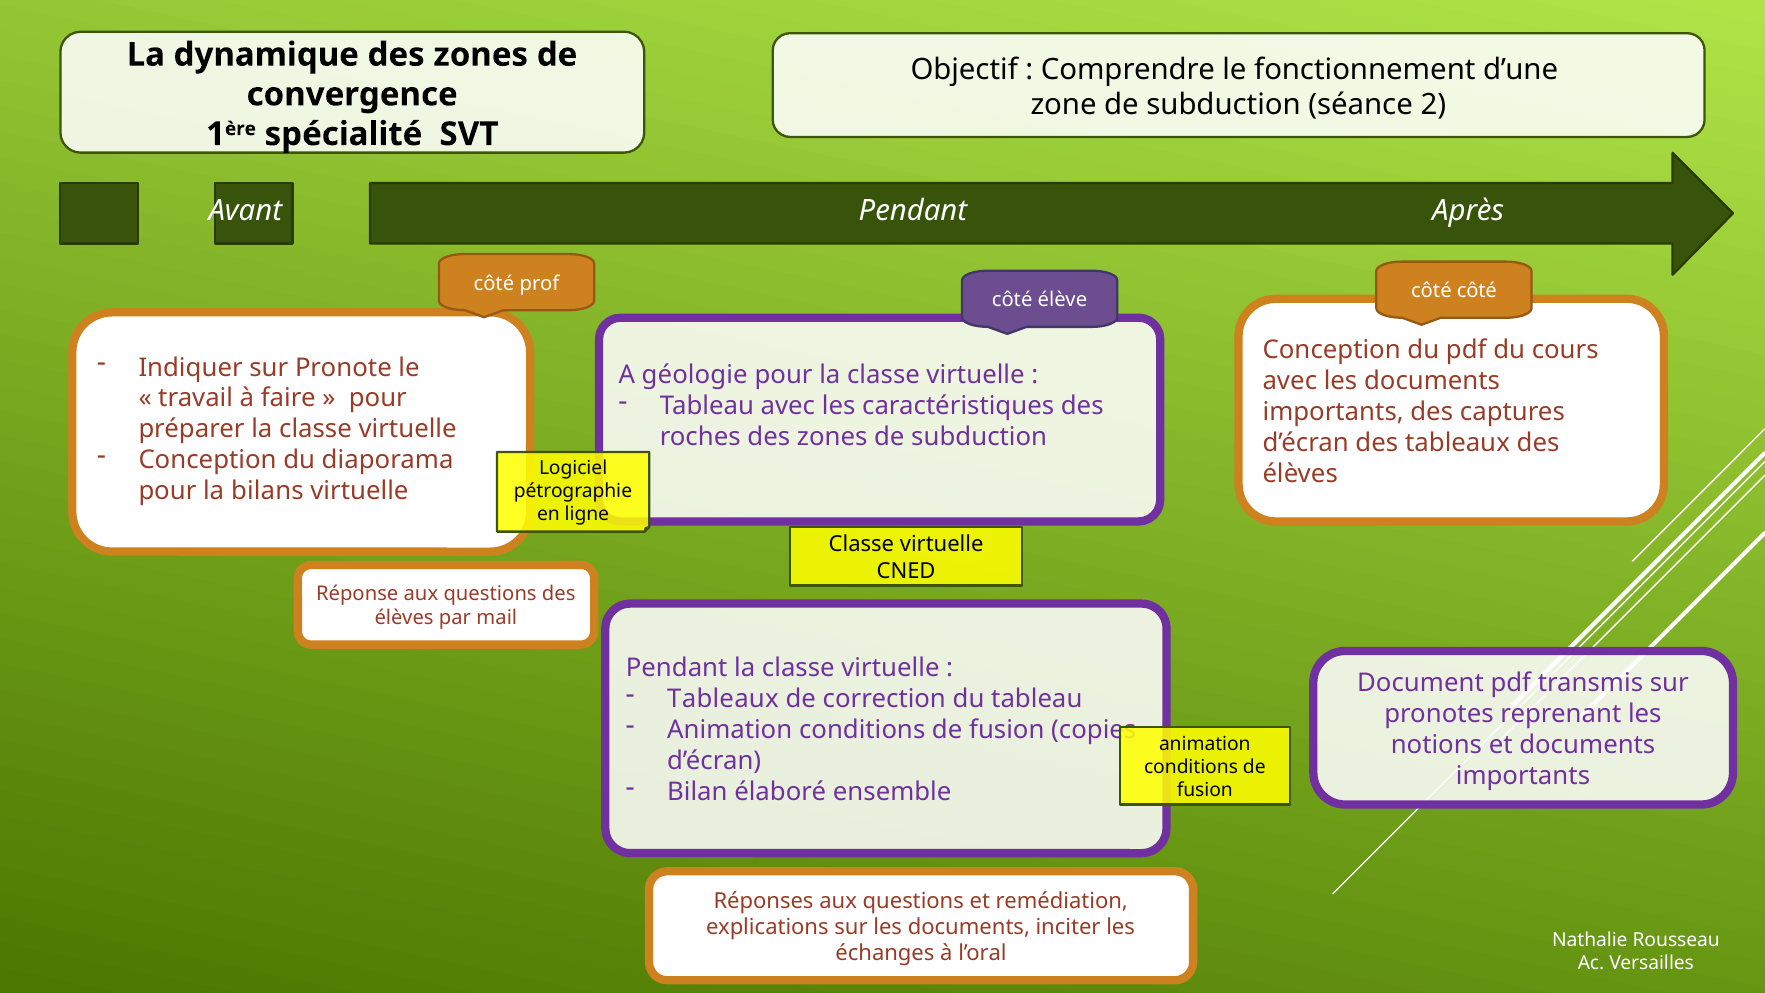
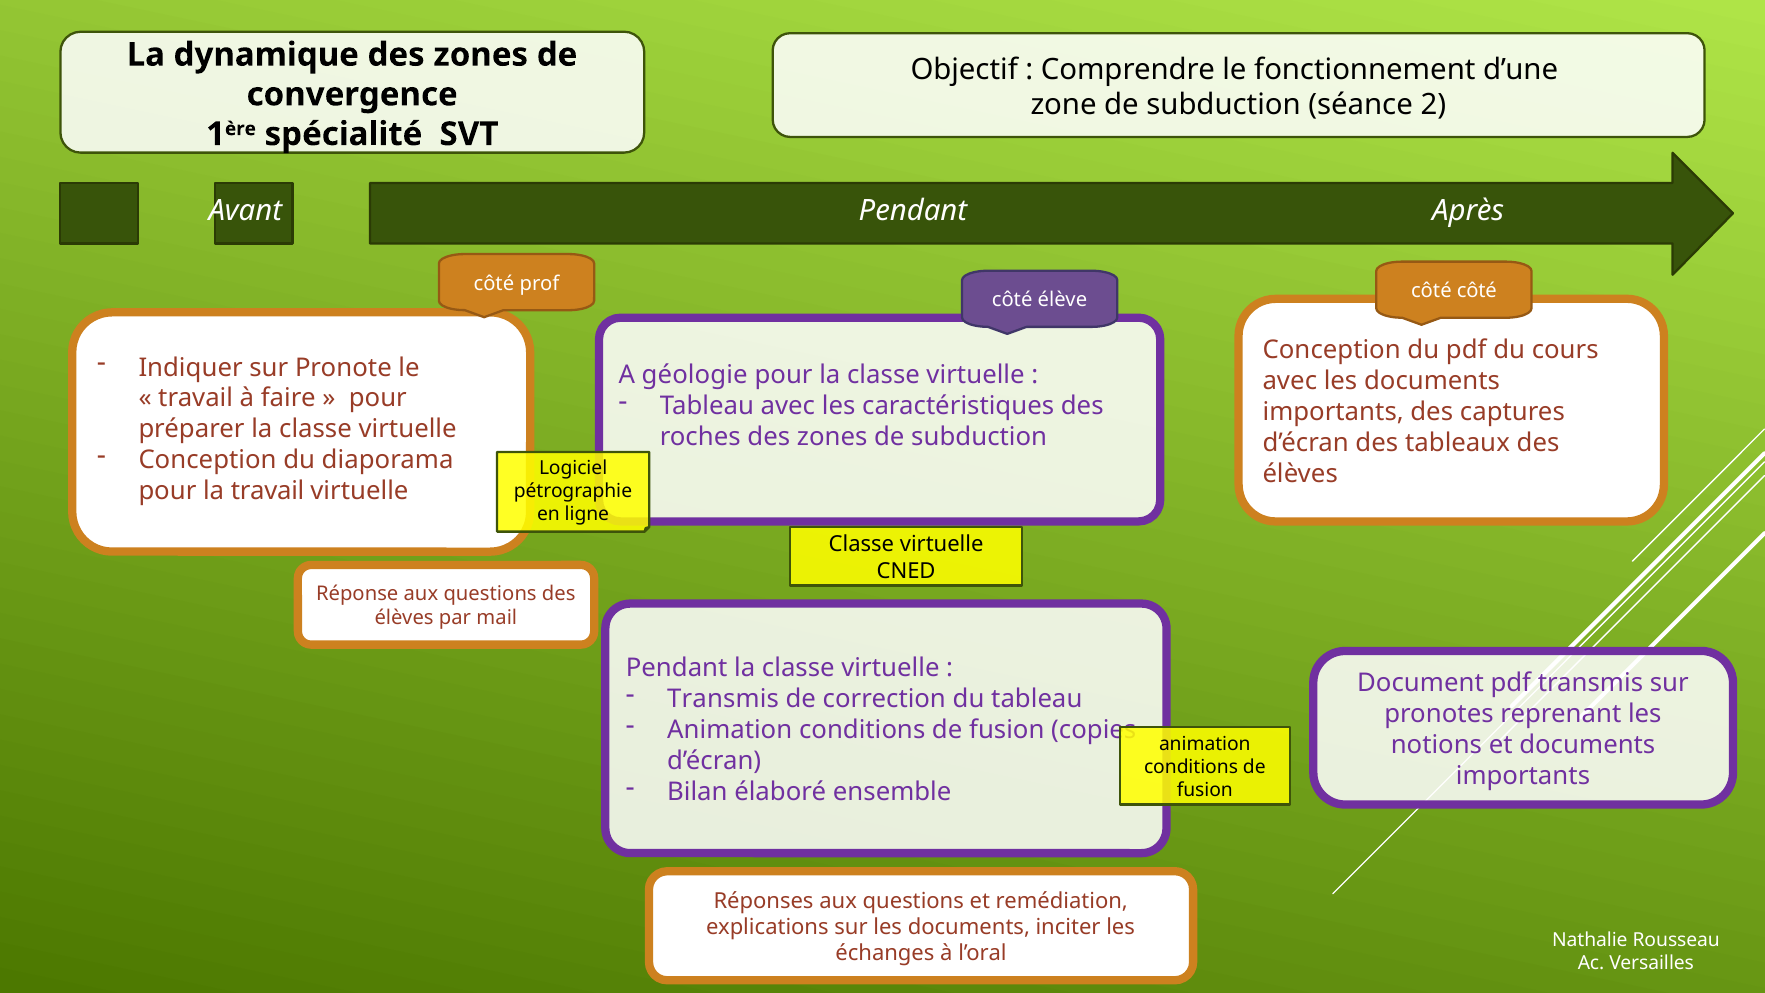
la bilans: bilans -> travail (268, 491)
Tableaux: Tableaux -> Transmis (723, 699)
